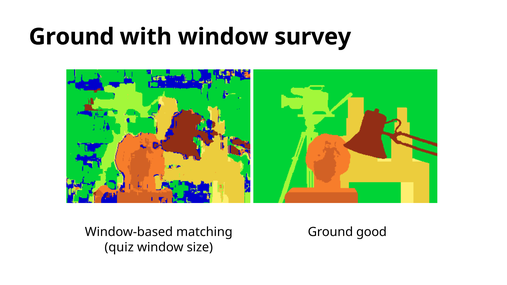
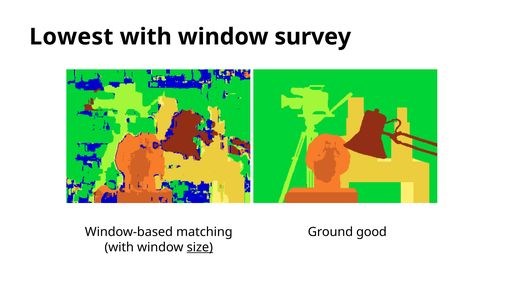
Ground: Ground -> Lowest (71, 37)
quiz: quiz -> with (119, 247)
size underline: none -> present (200, 247)
